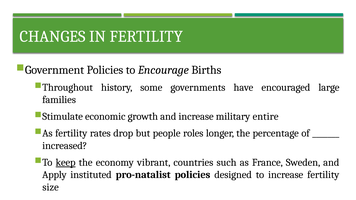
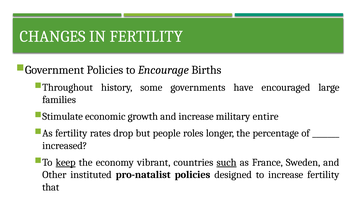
such underline: none -> present (227, 163)
Apply: Apply -> Other (54, 175)
size: size -> that (51, 187)
